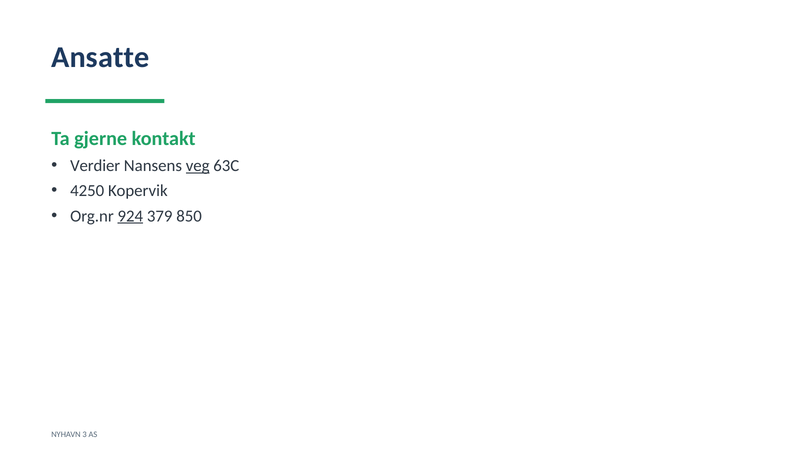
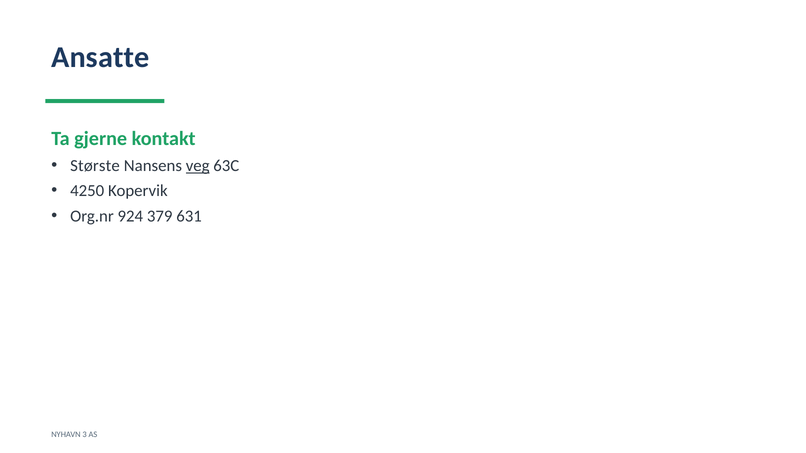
Verdier: Verdier -> Største (95, 166)
924 underline: present -> none (130, 216)
850: 850 -> 631 (189, 216)
